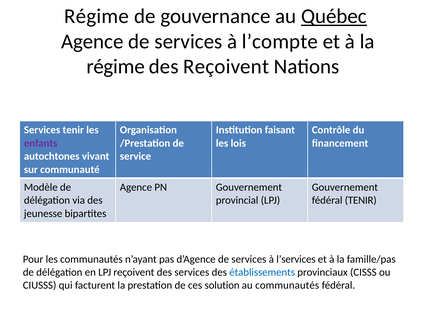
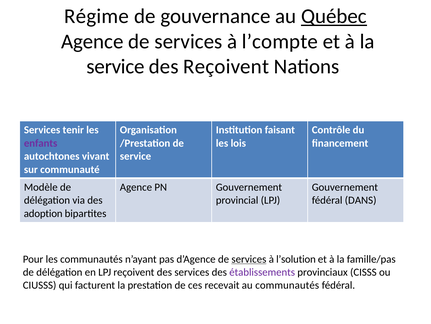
régime: régime -> service (116, 66)
fédéral TENIR: TENIR -> DANS (361, 200)
jeunesse: jeunesse -> adoption (43, 213)
services underline: none -> present (249, 259)
l’services: l’services -> l’solution (296, 259)
établissements colour: blue -> purple (262, 272)
solution: solution -> recevait (222, 284)
